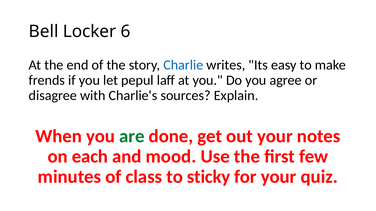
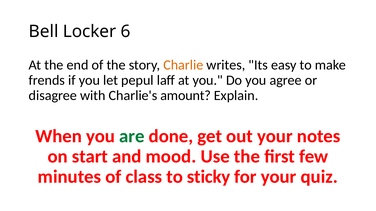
Charlie colour: blue -> orange (183, 65)
sources: sources -> amount (186, 96)
each: each -> start (90, 157)
